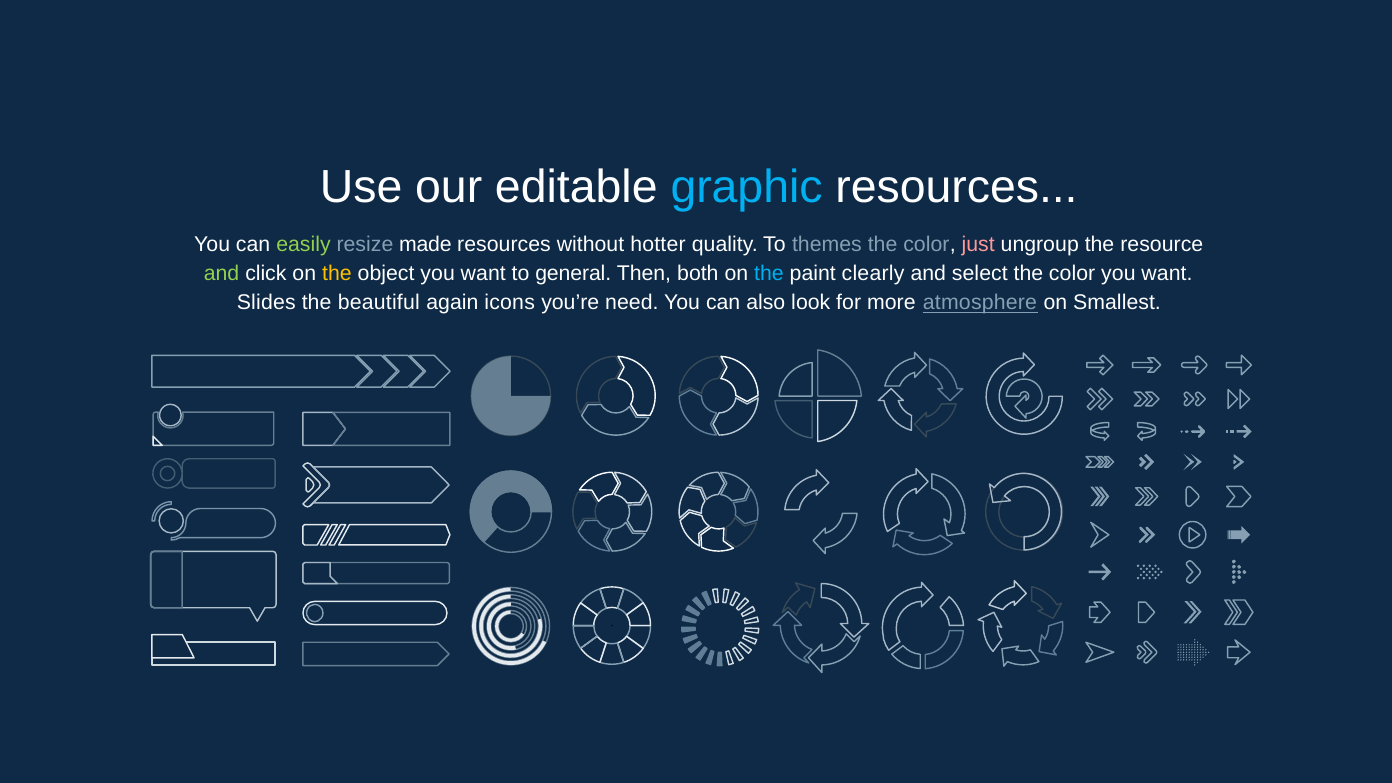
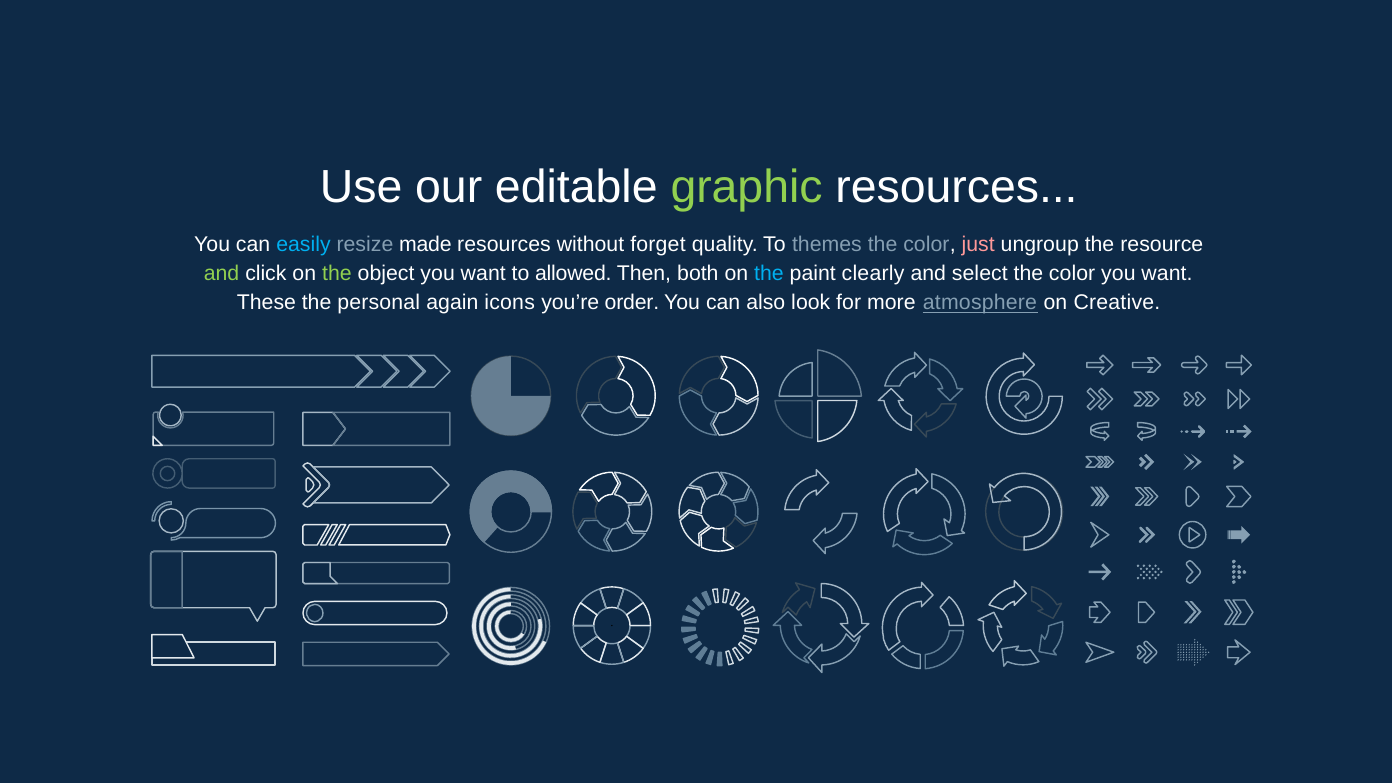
graphic colour: light blue -> light green (747, 187)
easily colour: light green -> light blue (303, 244)
hotter: hotter -> forget (658, 244)
the colour: yellow -> light green (337, 274)
general: general -> allowed (573, 274)
Slides: Slides -> These (266, 303)
beautiful: beautiful -> personal (379, 303)
need: need -> order (632, 303)
Smallest: Smallest -> Creative (1117, 303)
